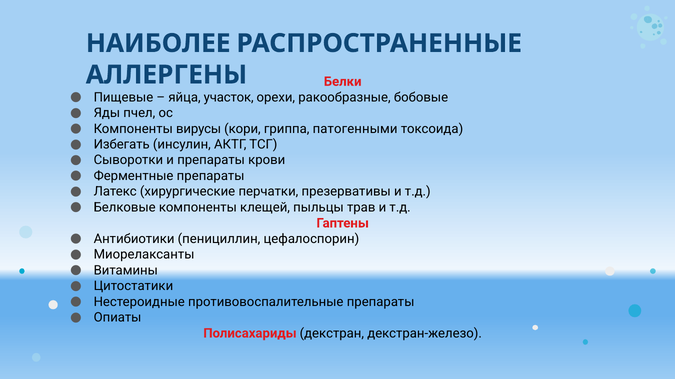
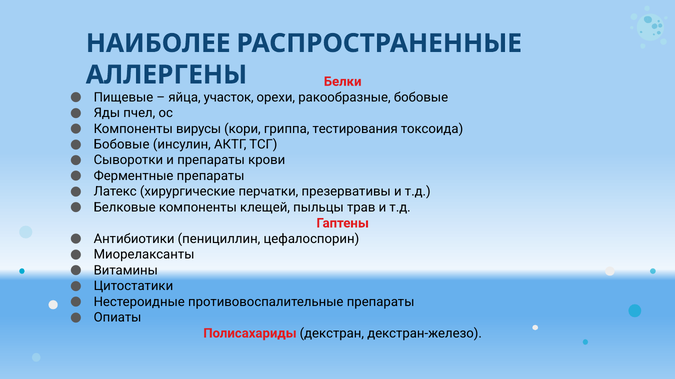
патогенными: патогенными -> тестирования (355, 129)
Избегать: Избегать -> Бобовые (122, 145)
